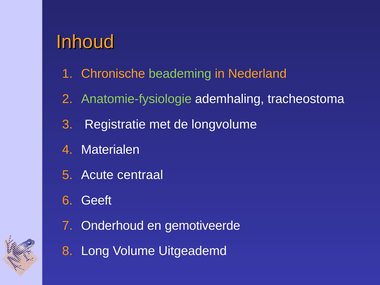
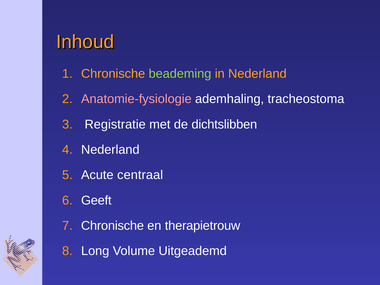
Anatomie-fysiologie colour: light green -> pink (136, 99)
longvolume: longvolume -> dichtslibben (224, 124)
Materialen: Materialen -> Nederland (110, 150)
Onderhoud: Onderhoud -> Chronische (112, 226)
gemotiveerde: gemotiveerde -> therapietrouw (203, 226)
